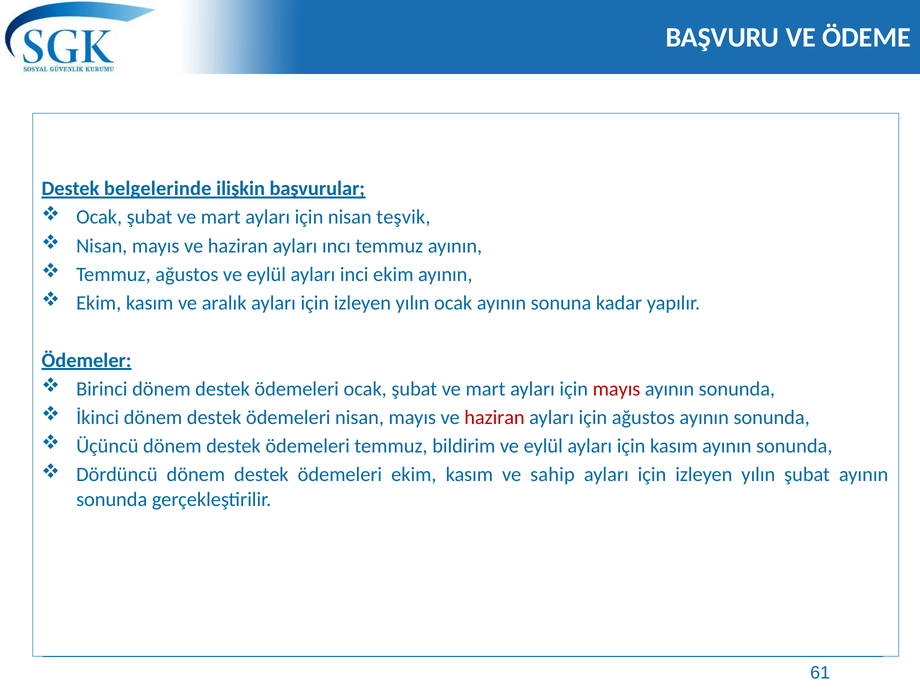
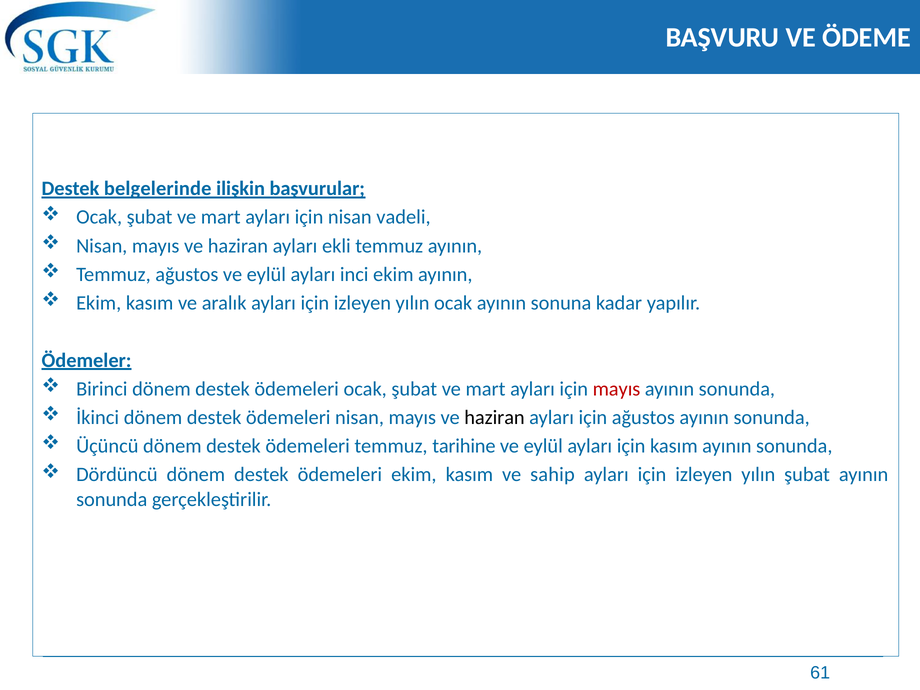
teşvik: teşvik -> vadeli (403, 217)
ıncı: ıncı -> ekli (336, 246)
haziran colour: red -> black (495, 418)
bildirim: bildirim -> tarihine (464, 446)
